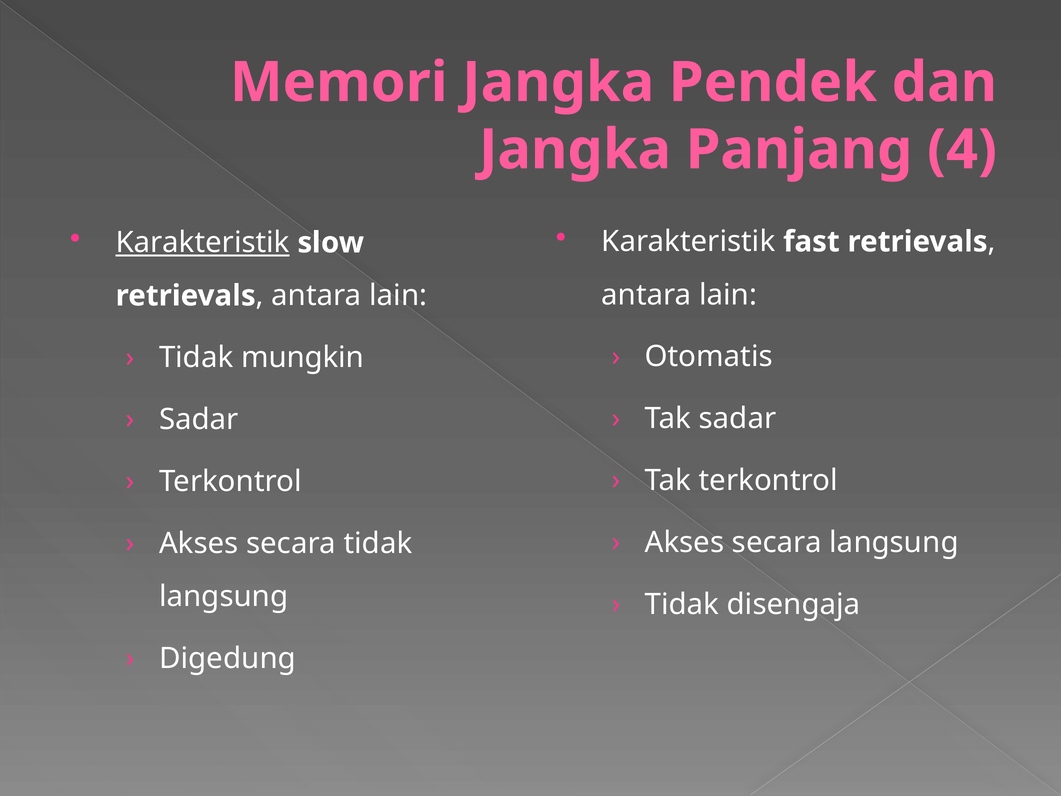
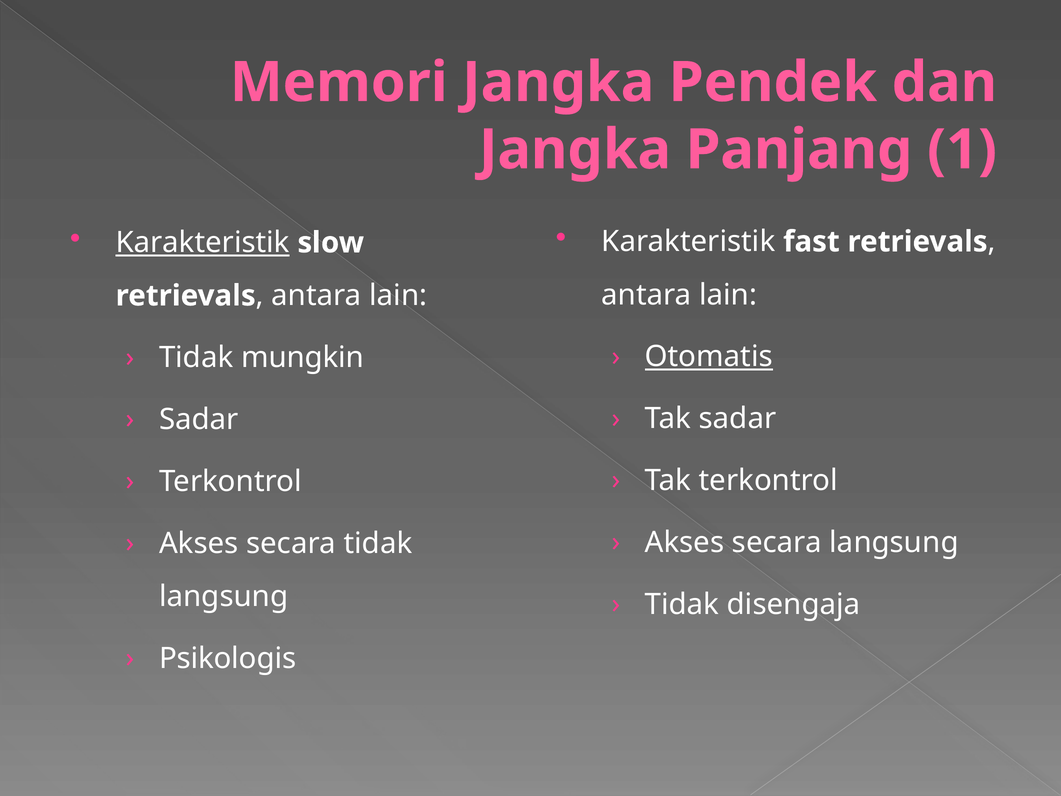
4: 4 -> 1 (962, 150)
Otomatis underline: none -> present (709, 357)
Digedung: Digedung -> Psikologis (228, 658)
